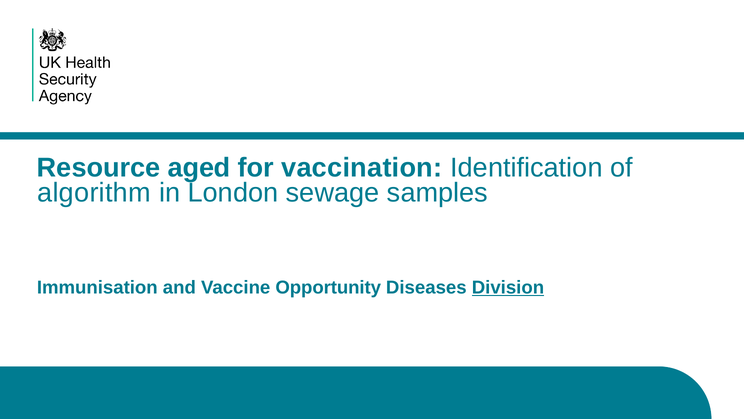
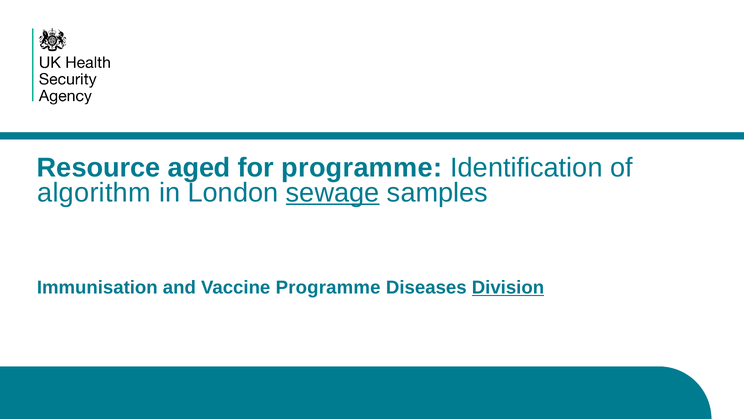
for vaccination: vaccination -> programme (362, 168)
sewage underline: none -> present (333, 192)
Vaccine Opportunity: Opportunity -> Programme (328, 287)
